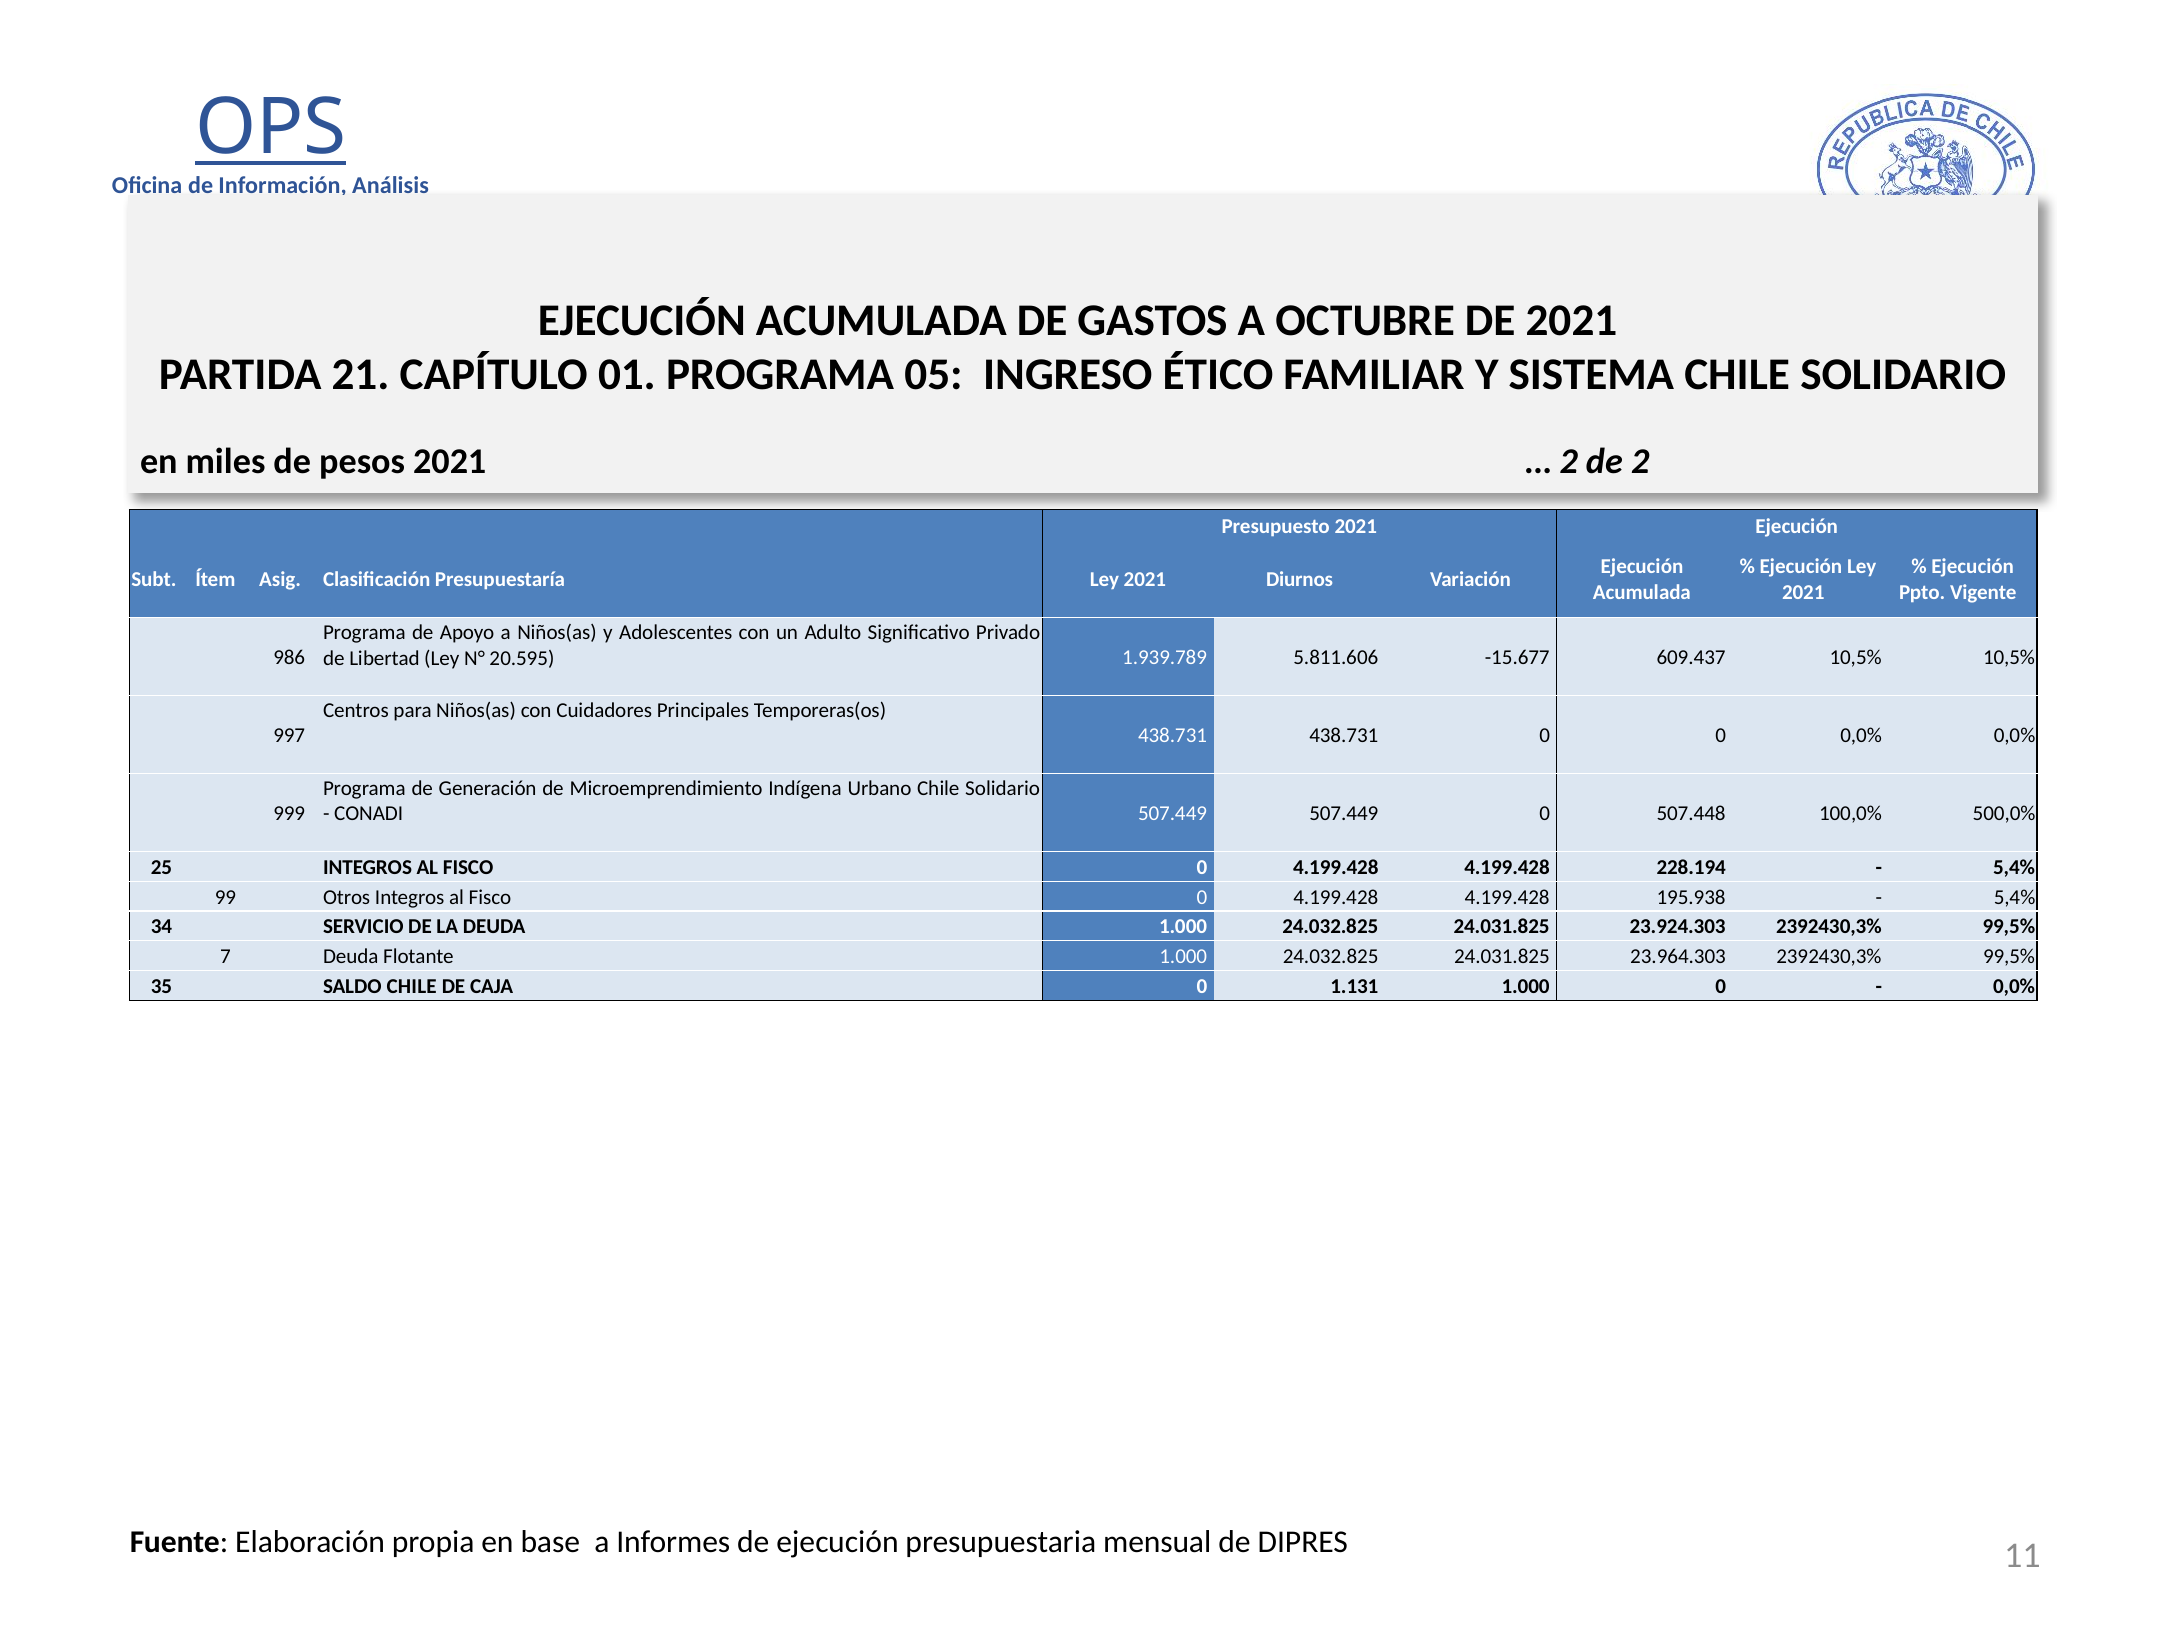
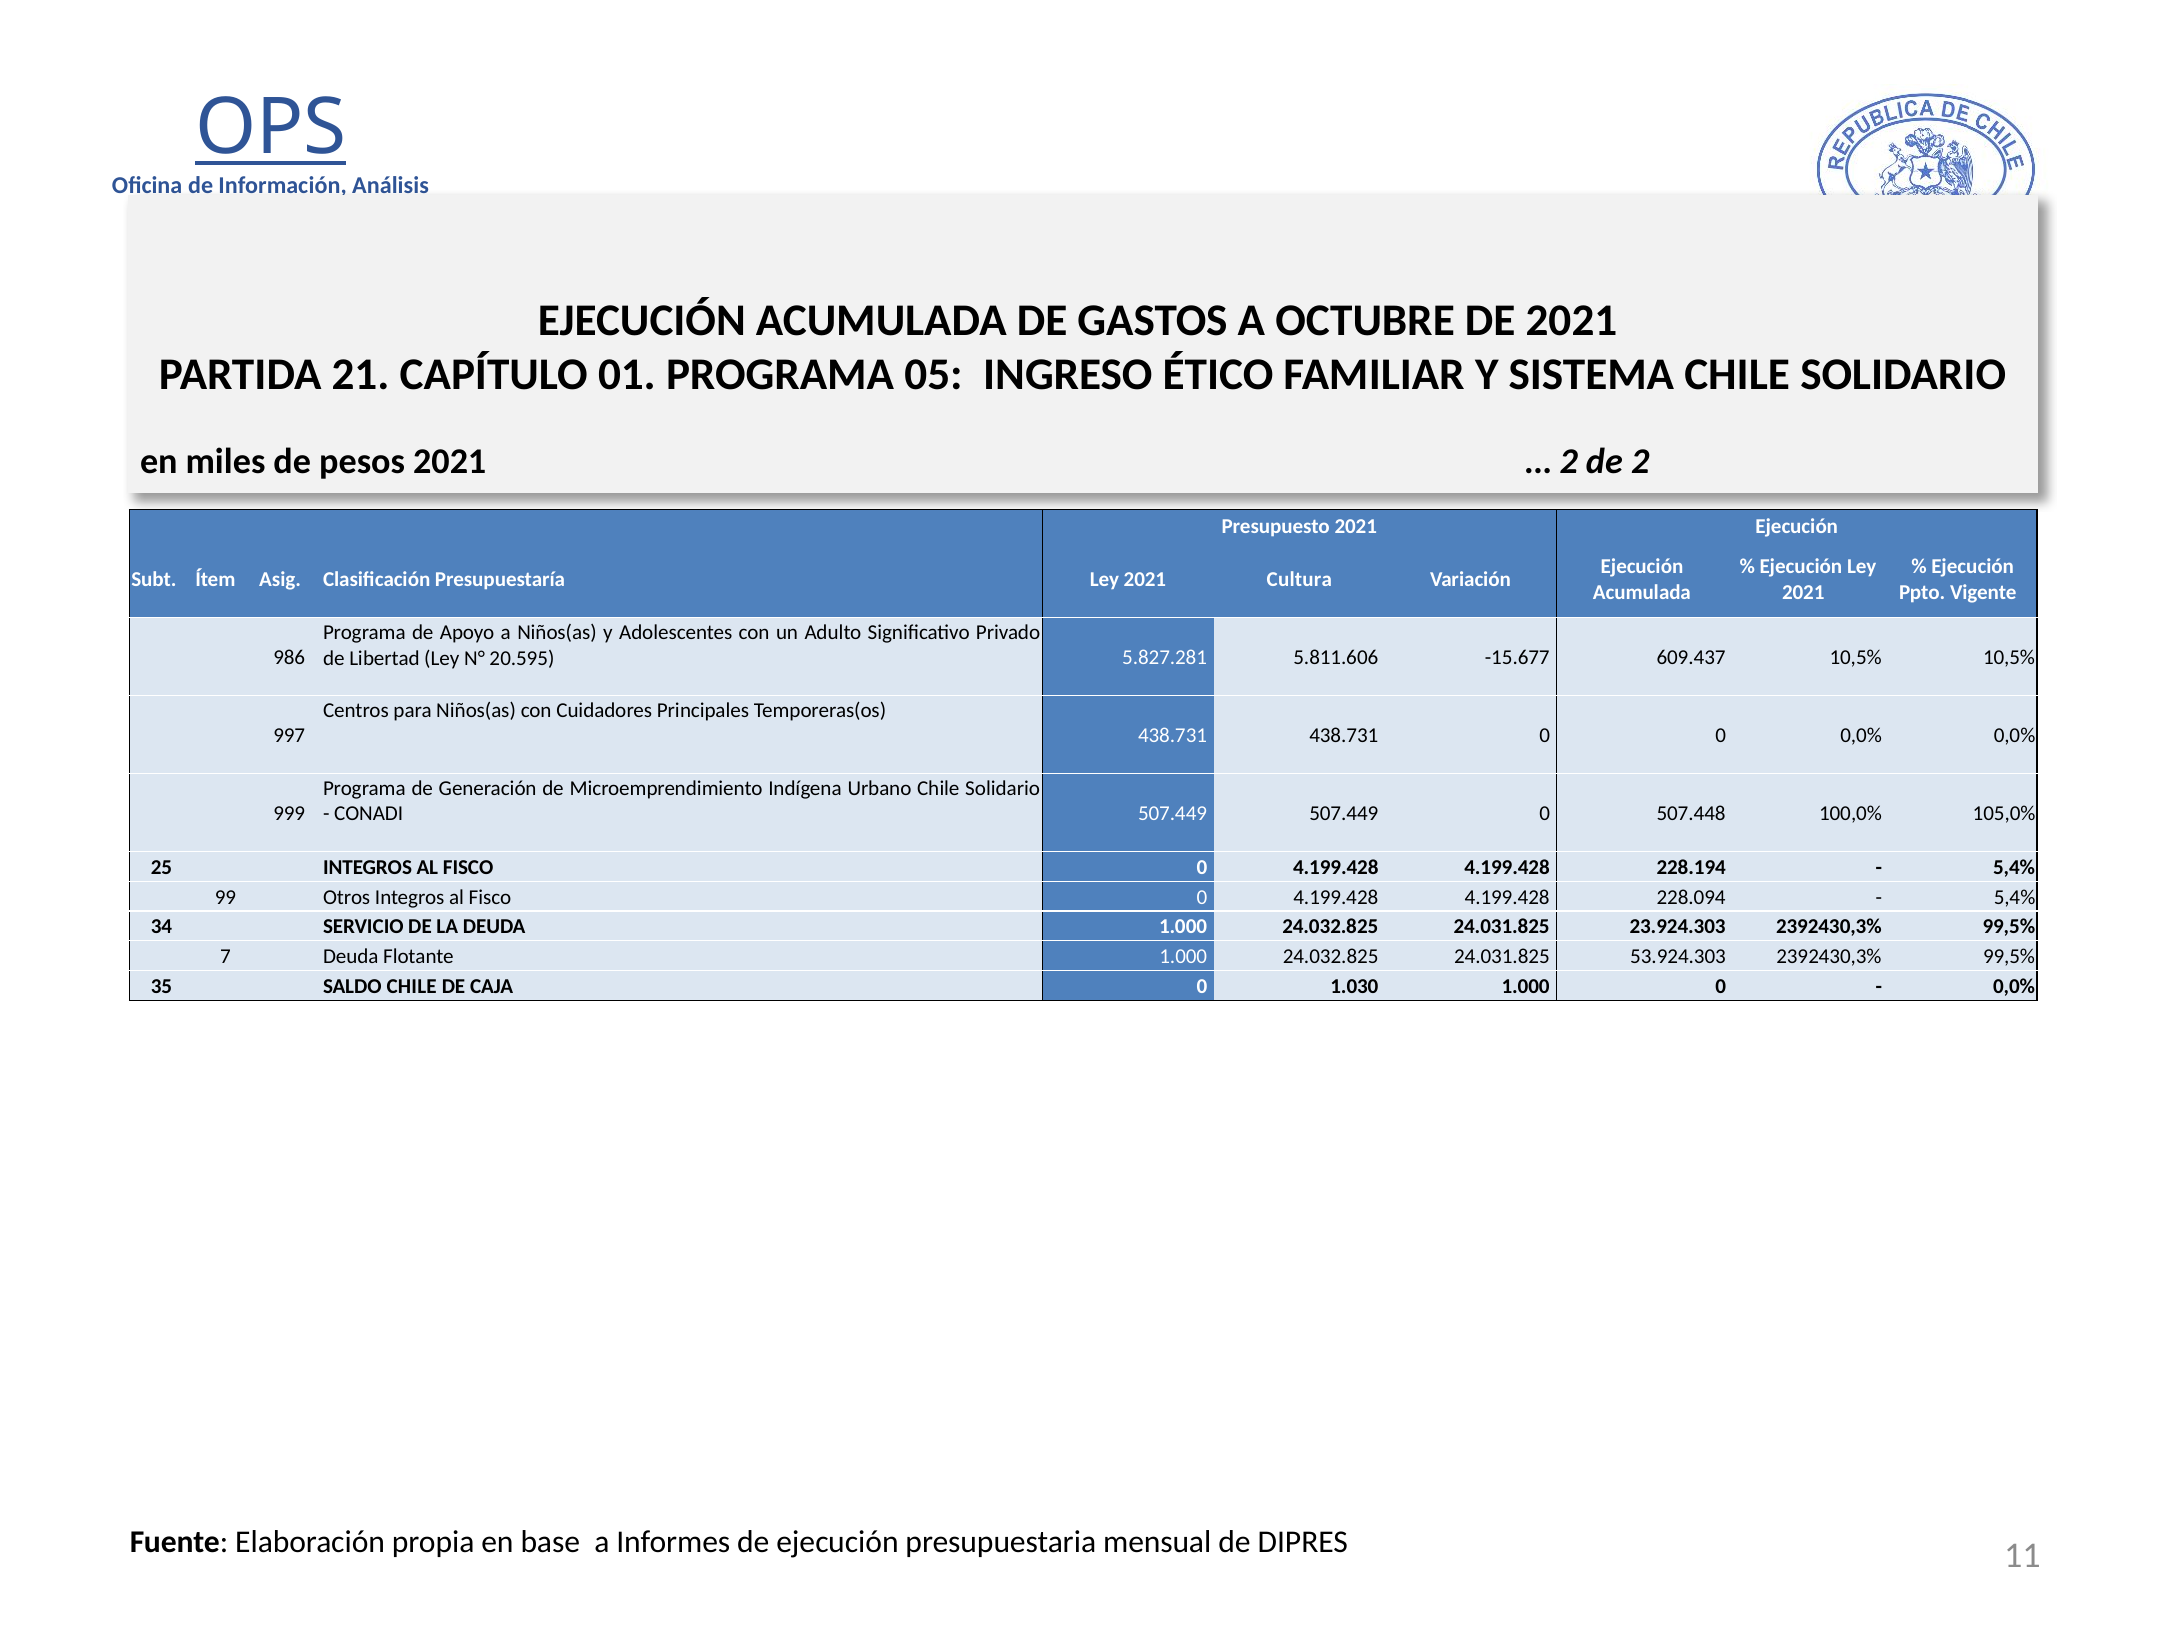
Diurnos: Diurnos -> Cultura (1299, 579)
1.939.789: 1.939.789 -> 5.827.281 (1165, 657)
500,0%: 500,0% -> 105,0% (2004, 813)
195.938: 195.938 -> 228.094 (1691, 897)
23.964.303: 23.964.303 -> 53.924.303 (1678, 956)
1.131: 1.131 -> 1.030 (1354, 986)
